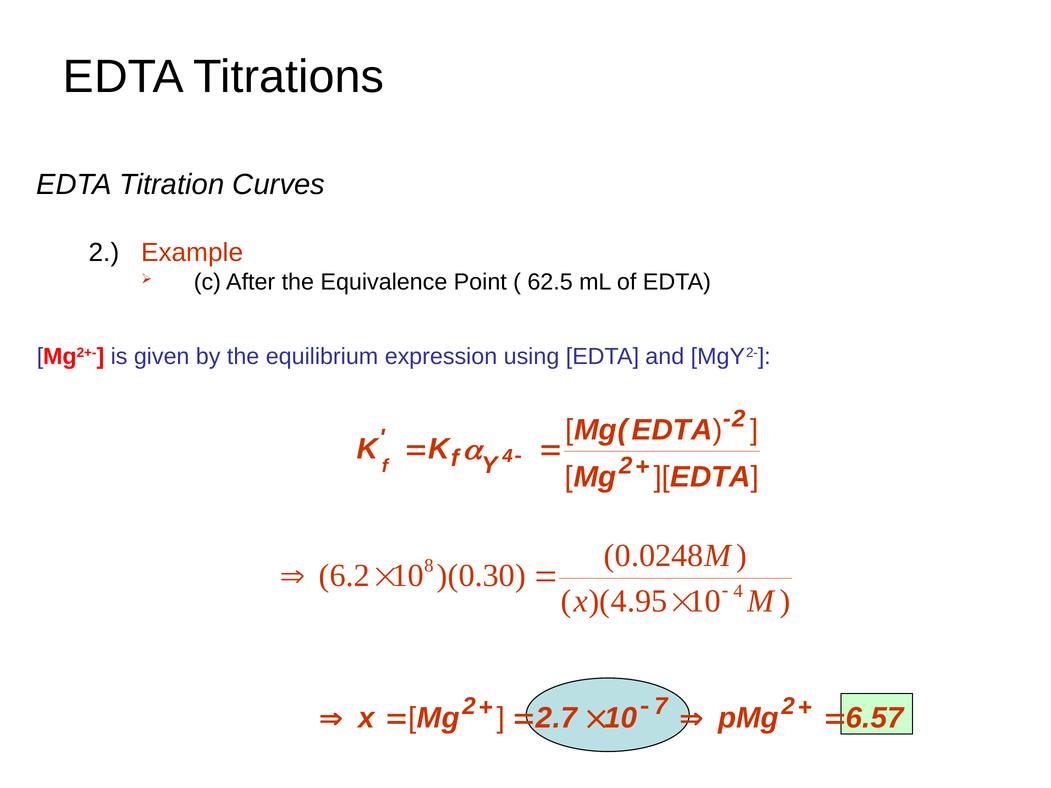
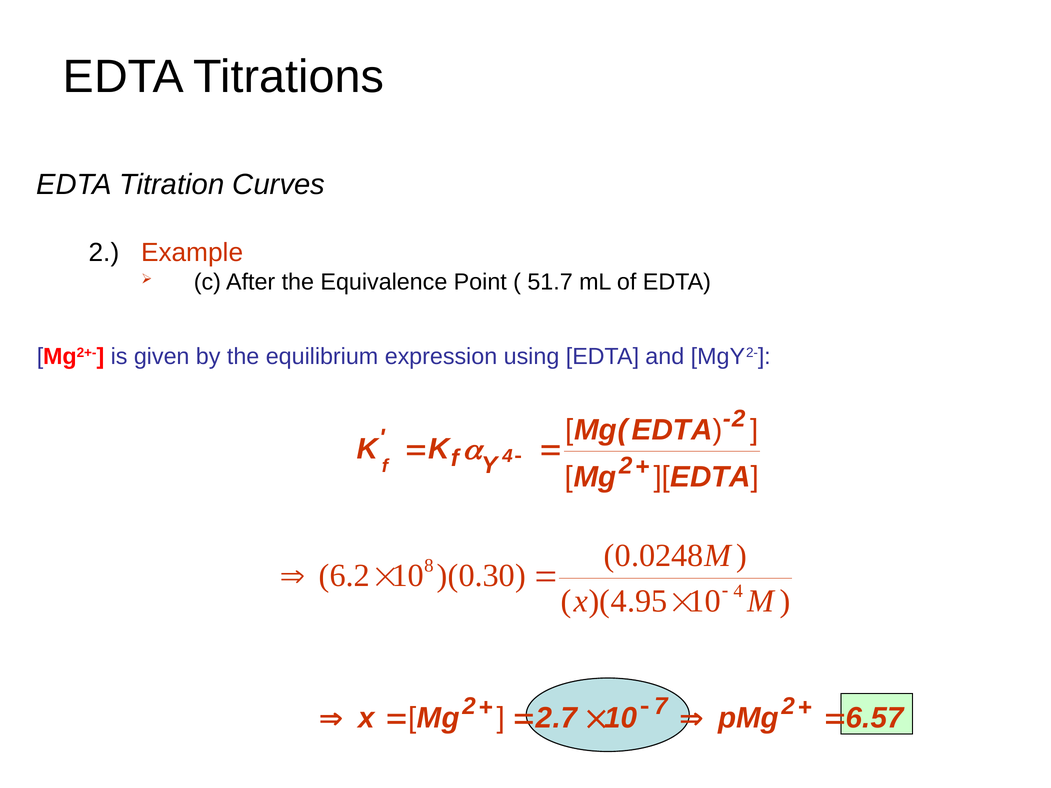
62.5: 62.5 -> 51.7 (550, 282)
